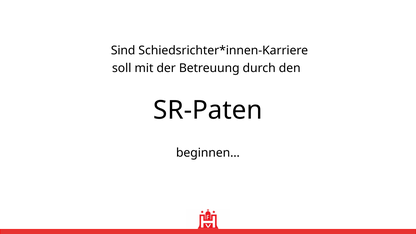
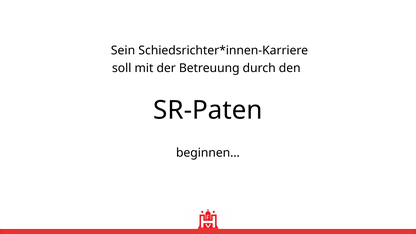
Sind: Sind -> Sein (123, 51)
